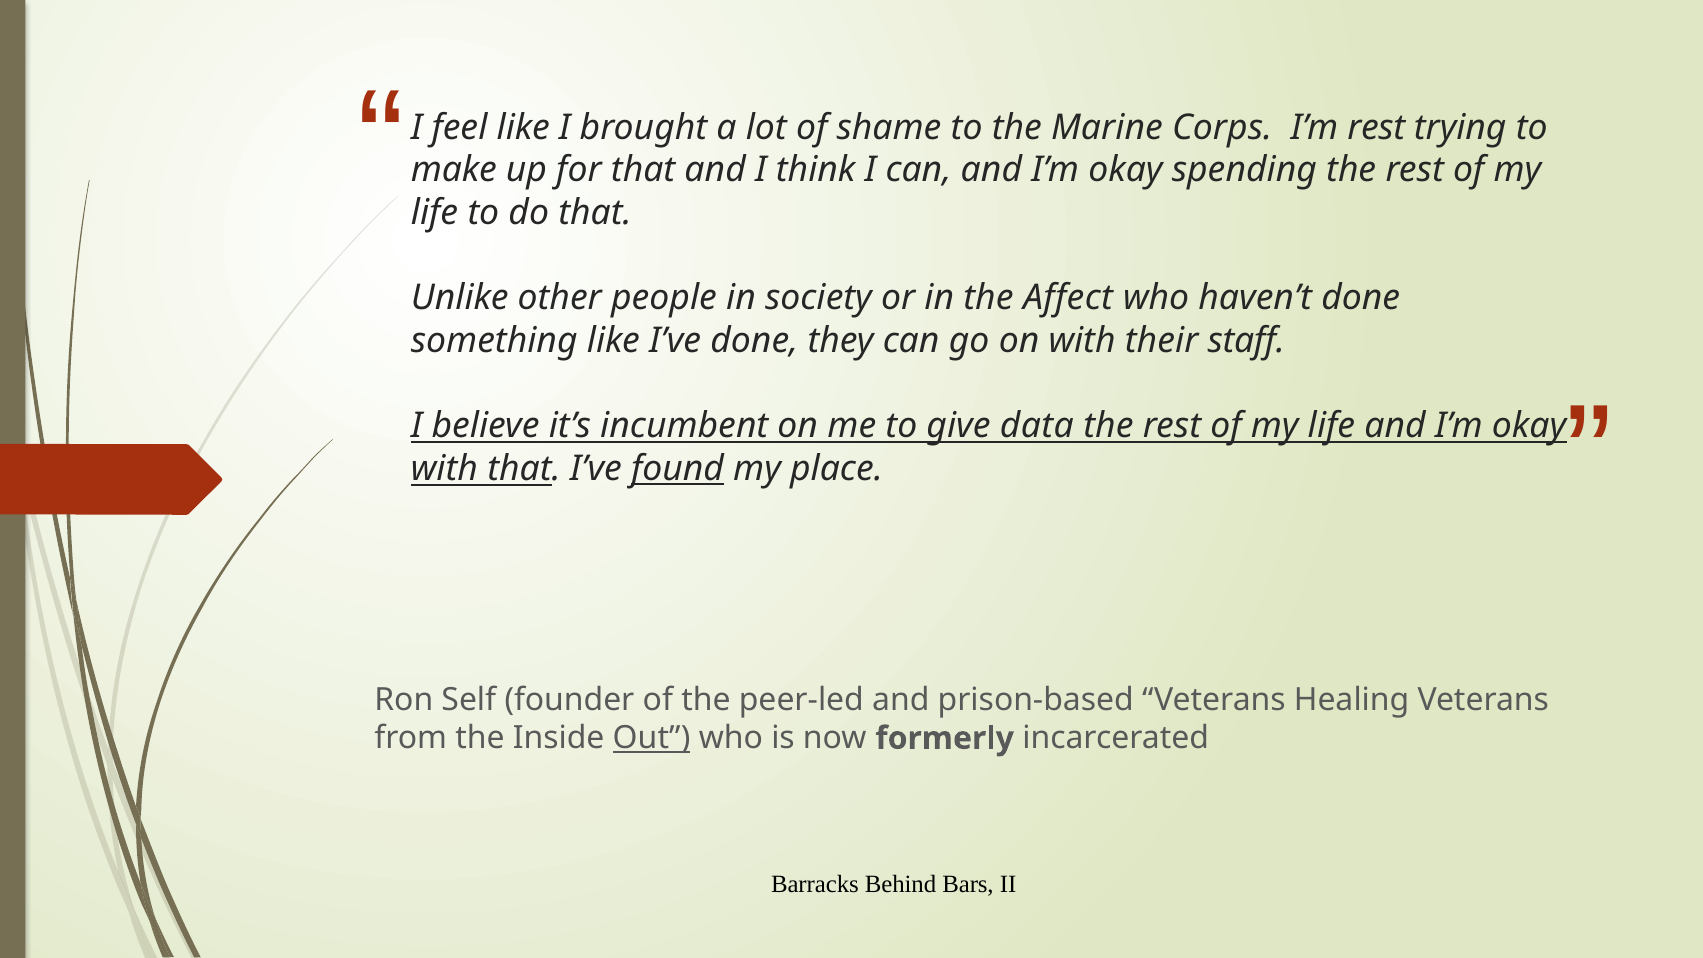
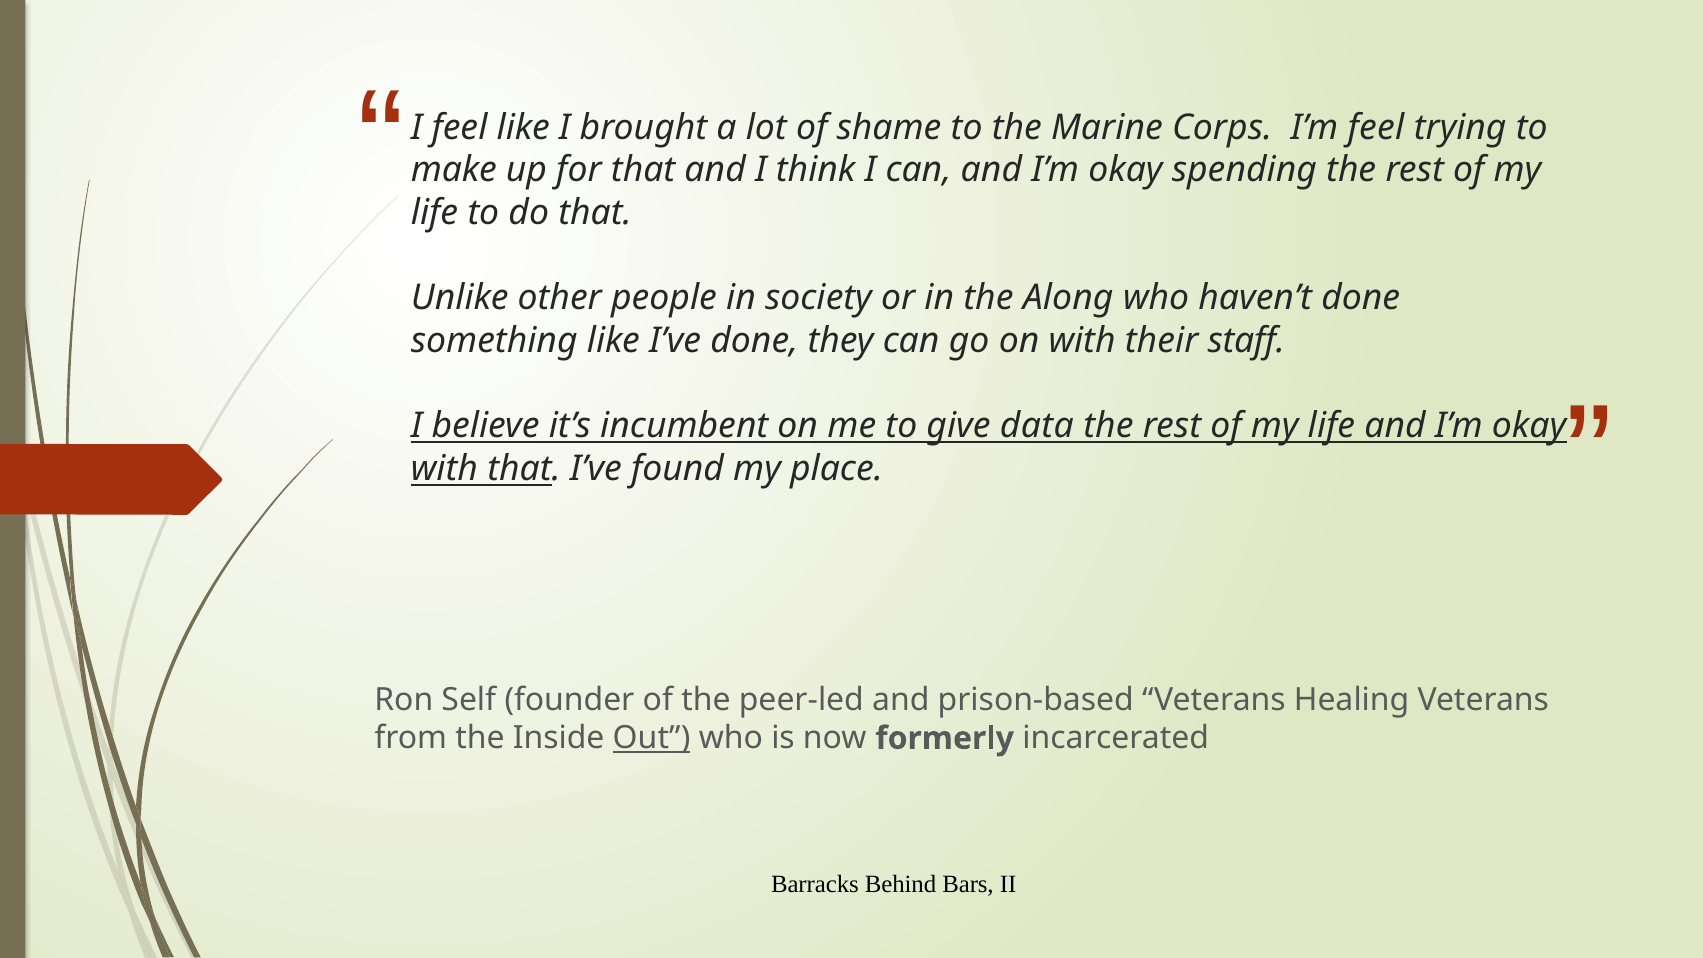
I’m rest: rest -> feel (1376, 127)
Affect: Affect -> Along (1068, 298)
found underline: present -> none (678, 469)
